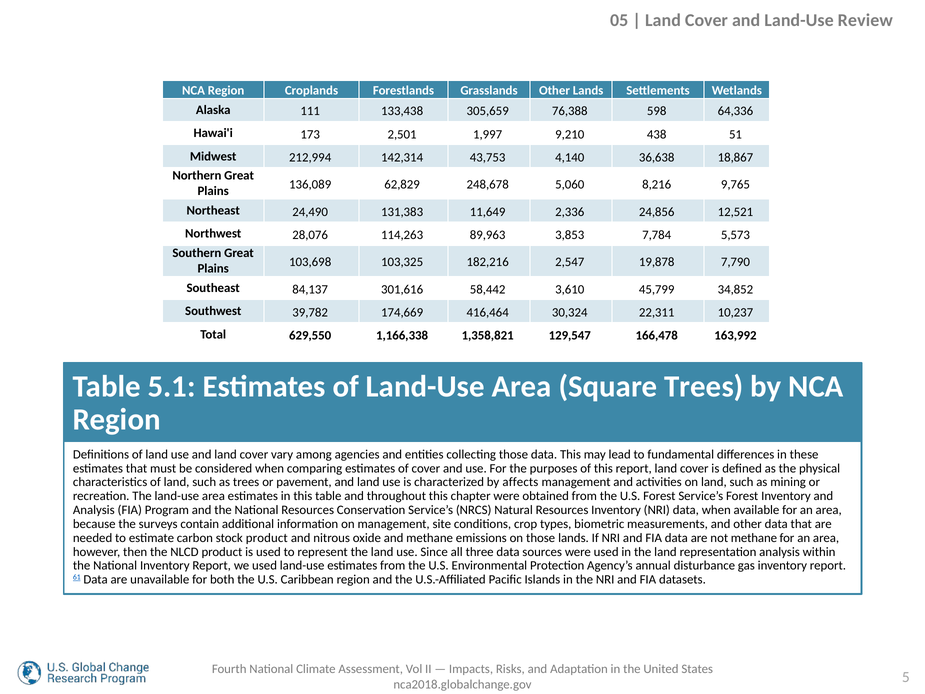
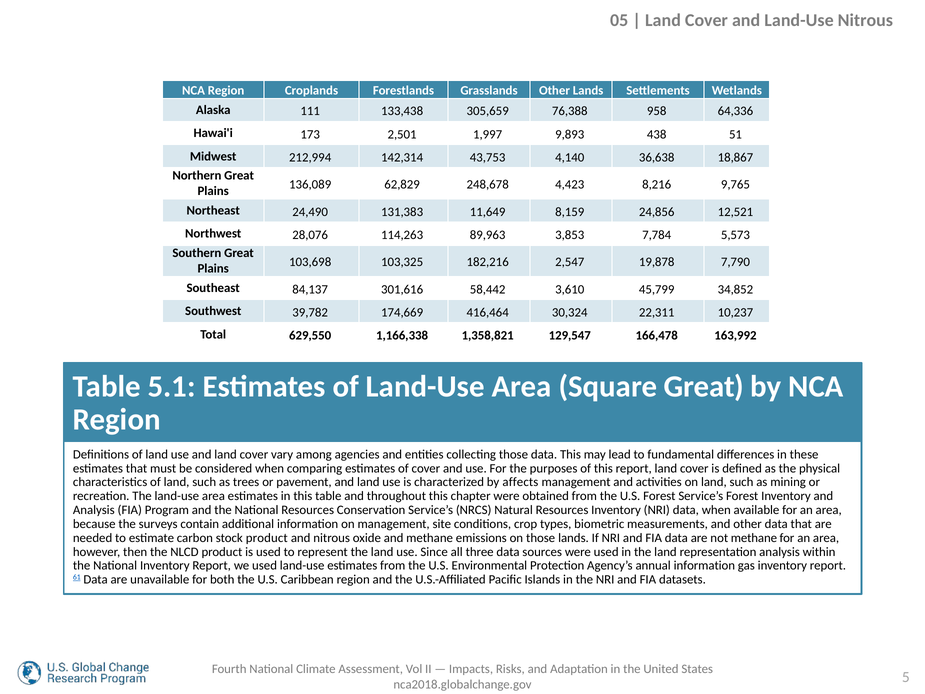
Land-Use Review: Review -> Nitrous (865, 21)
598: 598 -> 958 (657, 111)
9,210: 9,210 -> 9,893 (570, 134)
5,060: 5,060 -> 4,423 (570, 185)
2,336: 2,336 -> 8,159 (570, 212)
Square Trees: Trees -> Great (704, 386)
annual disturbance: disturbance -> information (704, 565)
